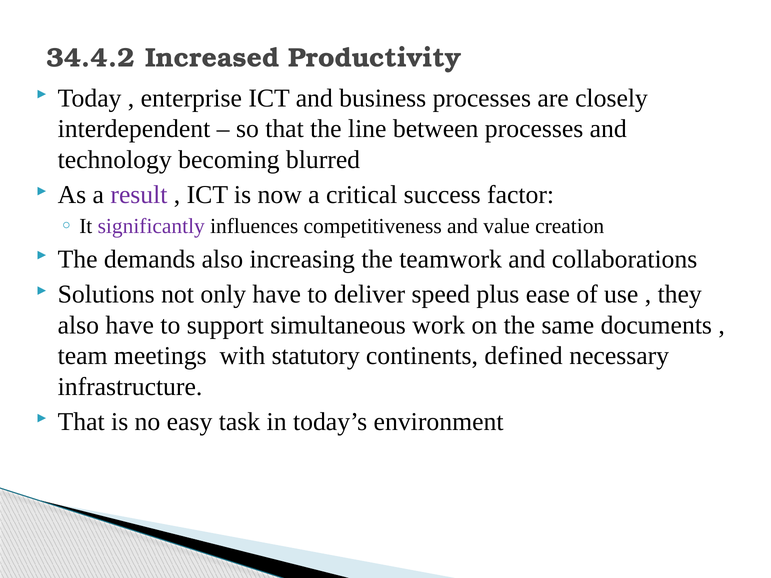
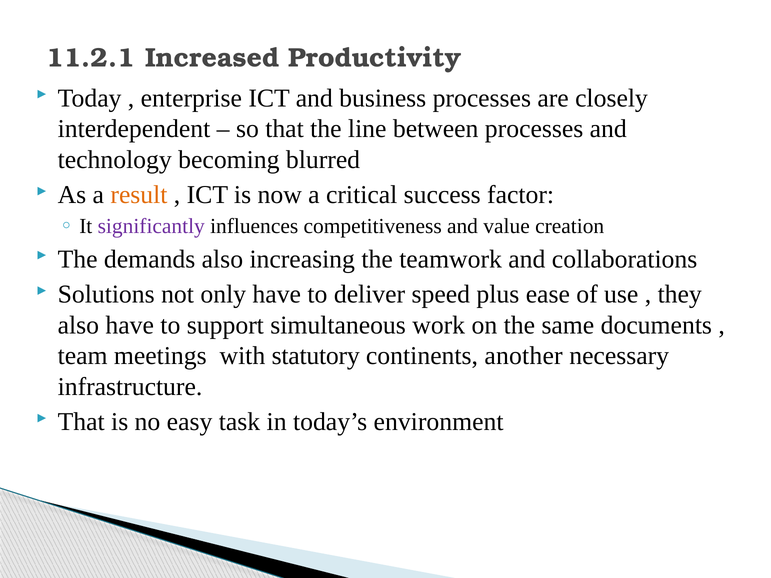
34.4.2: 34.4.2 -> 11.2.1 (91, 58)
result colour: purple -> orange (139, 195)
defined: defined -> another (524, 356)
